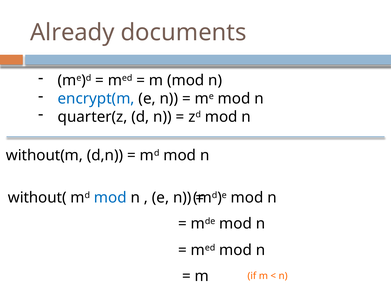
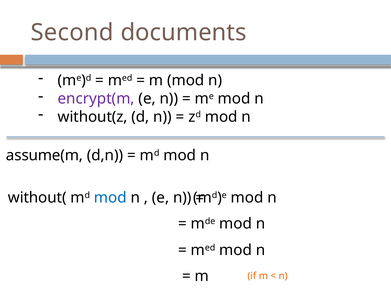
Already: Already -> Second (72, 33)
encrypt(m colour: blue -> purple (96, 99)
quarter(z: quarter(z -> without(z (93, 117)
without(m: without(m -> assume(m (44, 155)
